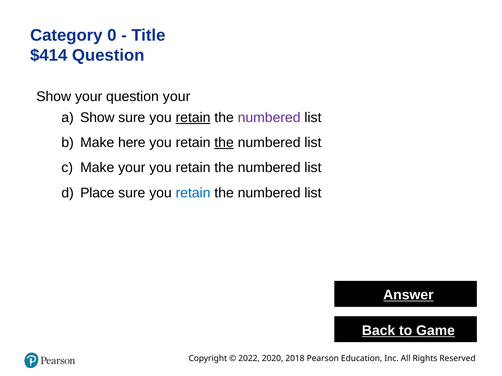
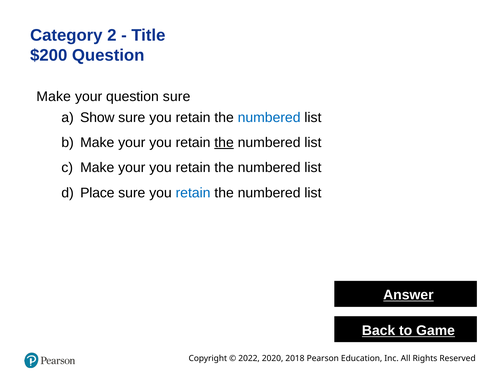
0: 0 -> 2 (112, 35)
$414: $414 -> $200 (49, 55)
Show: Show -> Make (54, 97)
question your: your -> sure (177, 97)
retain underline: present -> none (193, 118)
numbered colour: purple -> blue (269, 118)
here: here -> your (132, 143)
